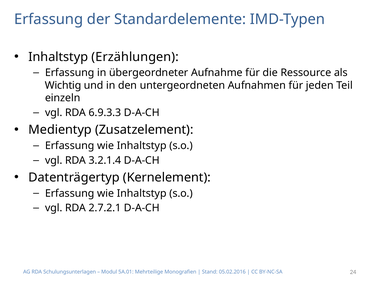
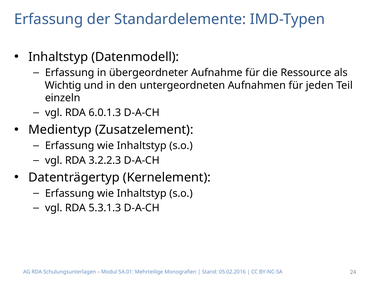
Erzählungen: Erzählungen -> Datenmodell (135, 57)
6.9.3.3: 6.9.3.3 -> 6.0.1.3 (105, 113)
3.2.1.4: 3.2.1.4 -> 3.2.2.3 (105, 161)
2.7.2.1: 2.7.2.1 -> 5.3.1.3 (105, 208)
